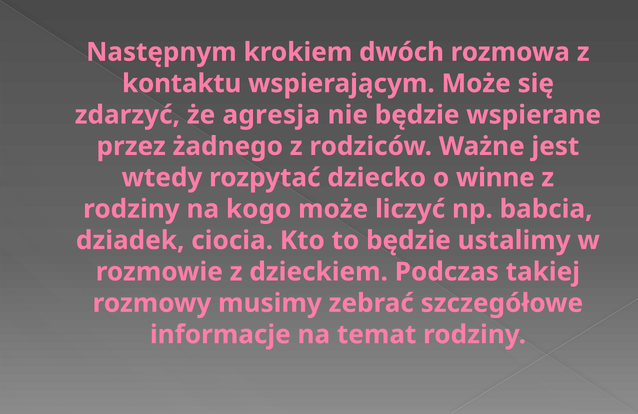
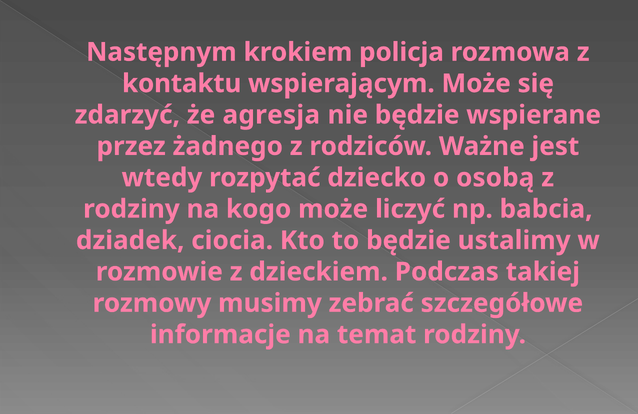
dwóch: dwóch -> policja (401, 52)
winne: winne -> osobą (495, 178)
